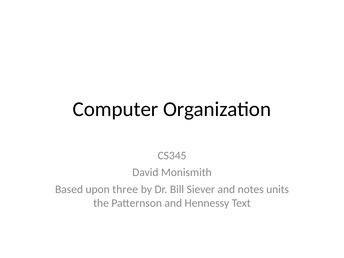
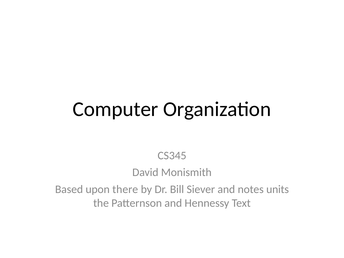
three: three -> there (125, 189)
